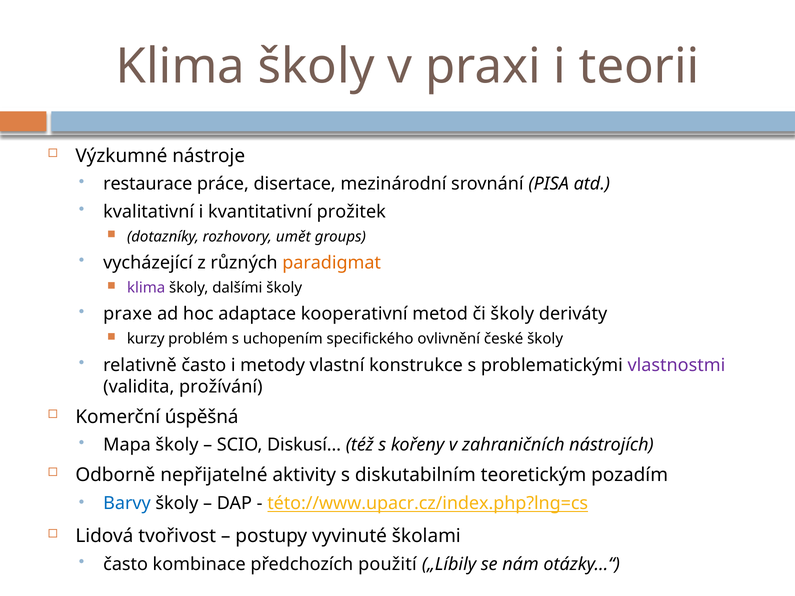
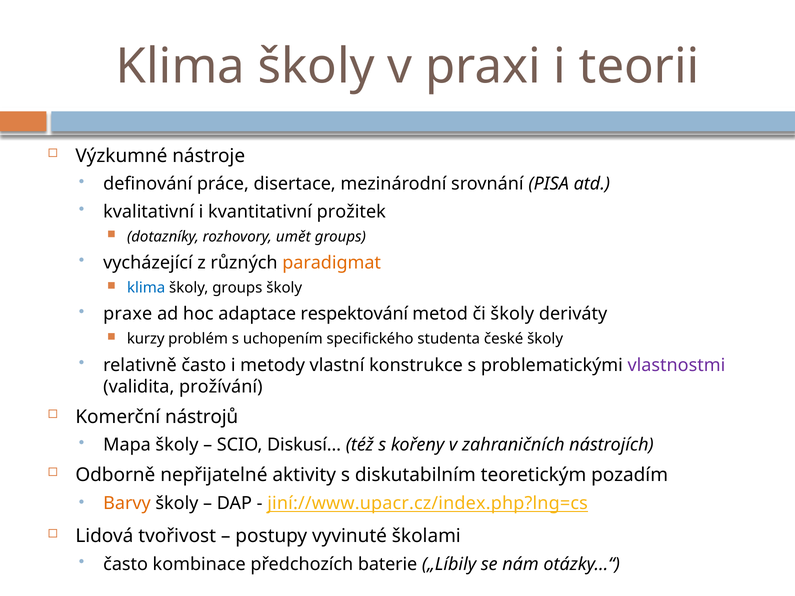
restaurace: restaurace -> definování (148, 184)
klima colour: purple -> blue (146, 288)
školy dalšími: dalšími -> groups (237, 288)
kooperativní: kooperativní -> respektování (354, 314)
ovlivnění: ovlivnění -> studenta (449, 339)
úspěšná: úspěšná -> nástrojů (202, 417)
Barvy colour: blue -> orange (127, 503)
této://www.upacr.cz/index.php?lng=cs: této://www.upacr.cz/index.php?lng=cs -> jiní://www.upacr.cz/index.php?lng=cs (428, 503)
použití: použití -> baterie (388, 564)
